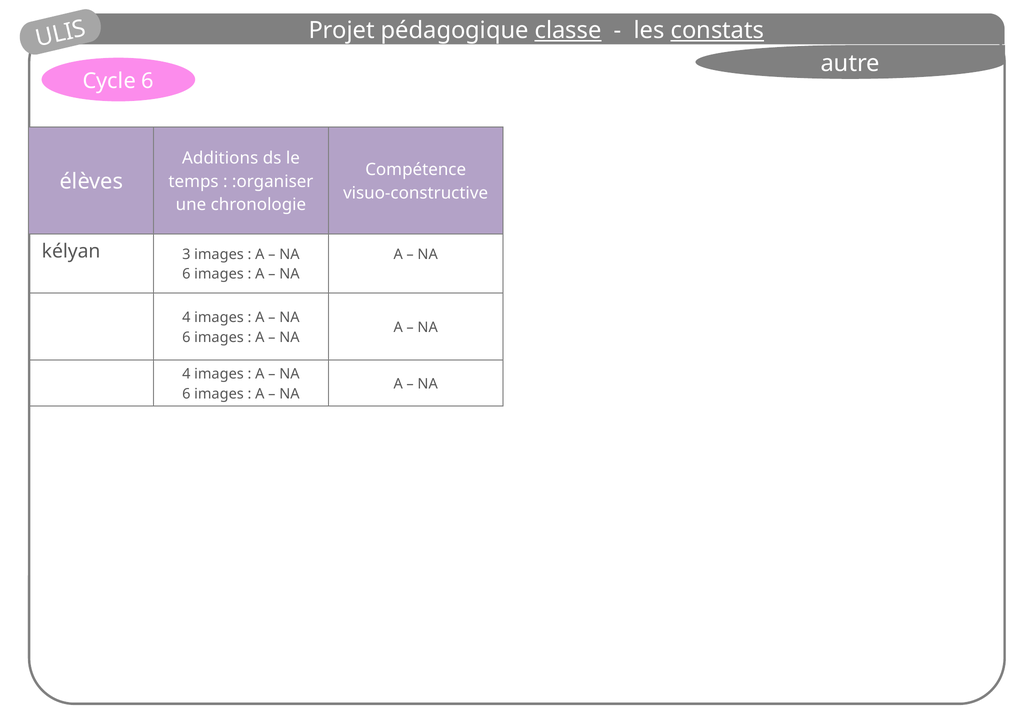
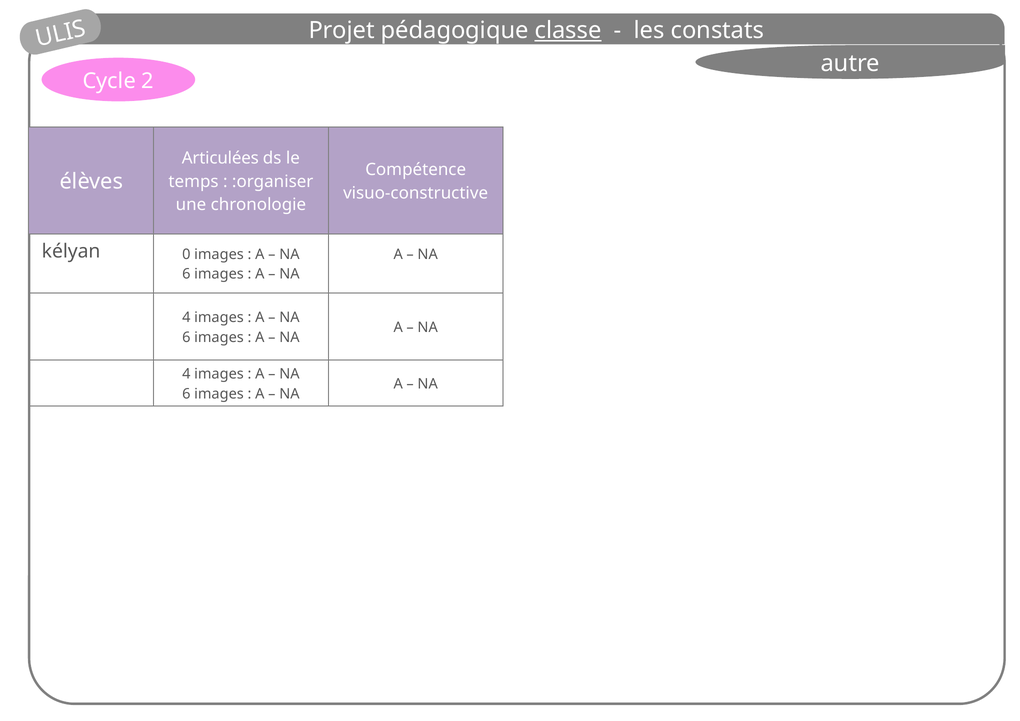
constats underline: present -> none (717, 30)
Cycle 6: 6 -> 2 (148, 81)
Additions: Additions -> Articulées (220, 158)
3: 3 -> 0 (186, 254)
